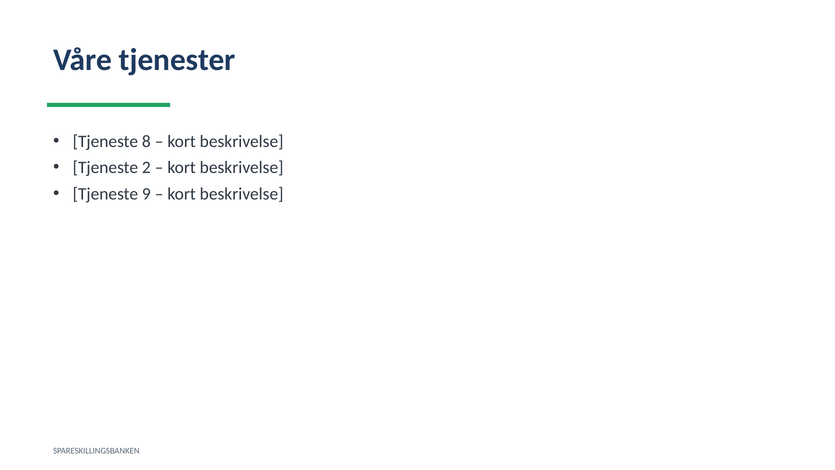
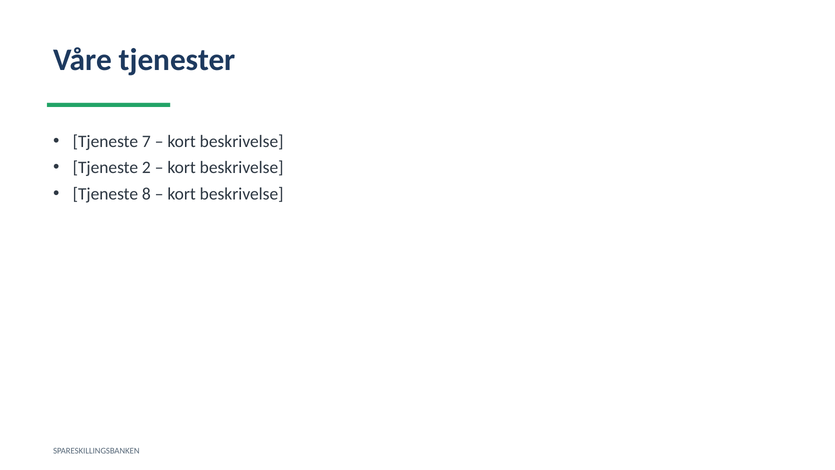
8: 8 -> 7 (146, 141)
9: 9 -> 8 (146, 194)
